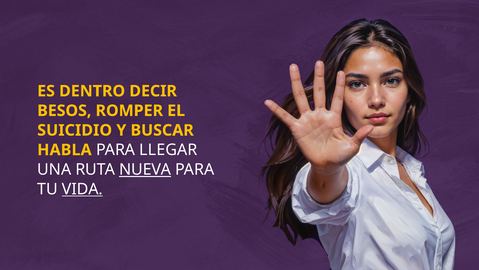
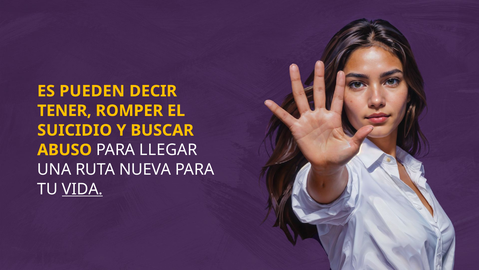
DENTRO: DENTRO -> PUEDEN (92, 91)
BESOS: BESOS -> TENER (64, 110)
HABLA: HABLA -> ABUSO (65, 150)
NUEVA underline: present -> none (145, 169)
